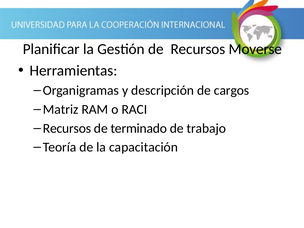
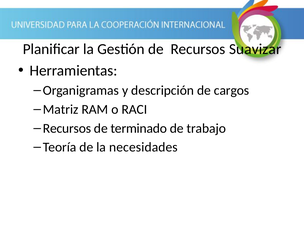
Moverse: Moverse -> Suavizar (255, 49)
capacitación: capacitación -> necesidades (143, 147)
